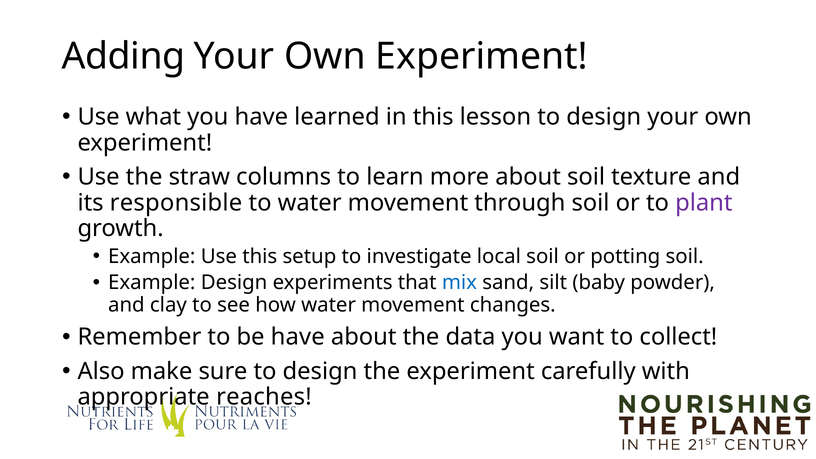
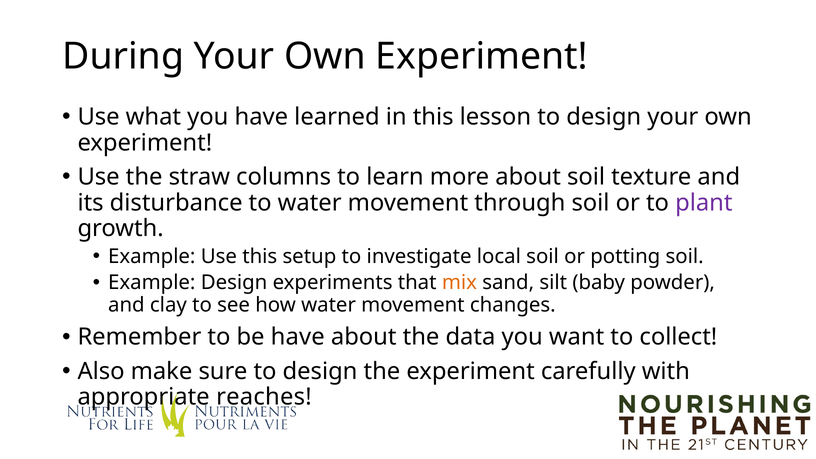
Adding: Adding -> During (123, 57)
responsible: responsible -> disturbance (176, 203)
mix colour: blue -> orange (459, 283)
